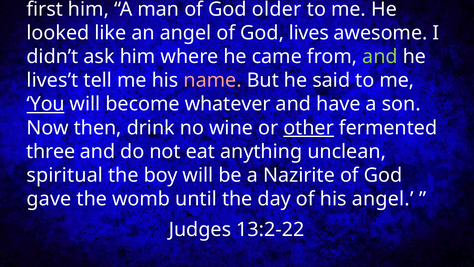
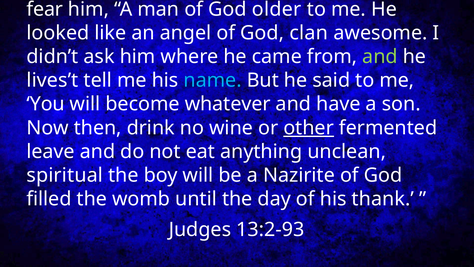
first: first -> fear (45, 9)
lives: lives -> clan (309, 33)
name colour: pink -> light blue (213, 80)
You underline: present -> none (46, 104)
three: three -> leave (51, 151)
gave: gave -> filled (49, 199)
his angel: angel -> thank (383, 199)
13:2-22: 13:2-22 -> 13:2-93 (270, 229)
